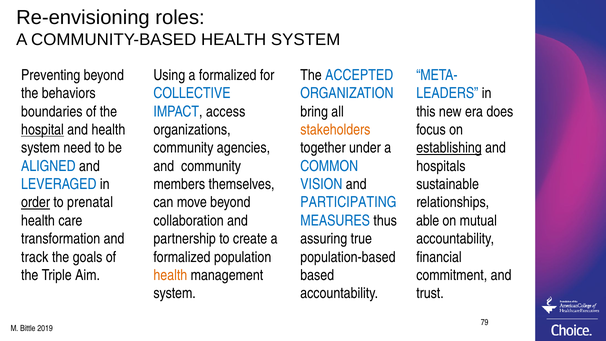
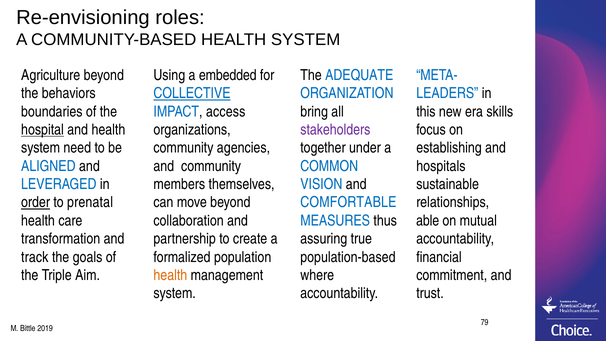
Preventing: Preventing -> Agriculture (51, 75)
Using a formalized: formalized -> embedded (228, 75)
ACCEPTED: ACCEPTED -> ADEQUATE (359, 75)
COLLECTIVE underline: none -> present (192, 93)
does: does -> skills (500, 112)
stakeholders colour: orange -> purple (335, 130)
establishing underline: present -> none (449, 148)
PARTICIPATING: PARTICIPATING -> COMFORTABLE (348, 202)
based: based -> where (317, 275)
